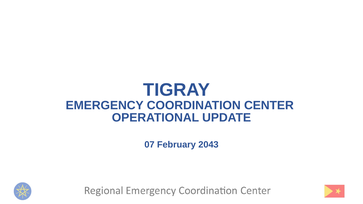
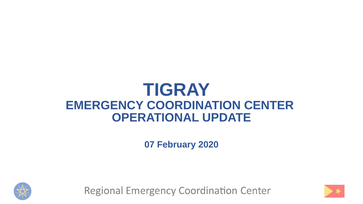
2043: 2043 -> 2020 (208, 145)
